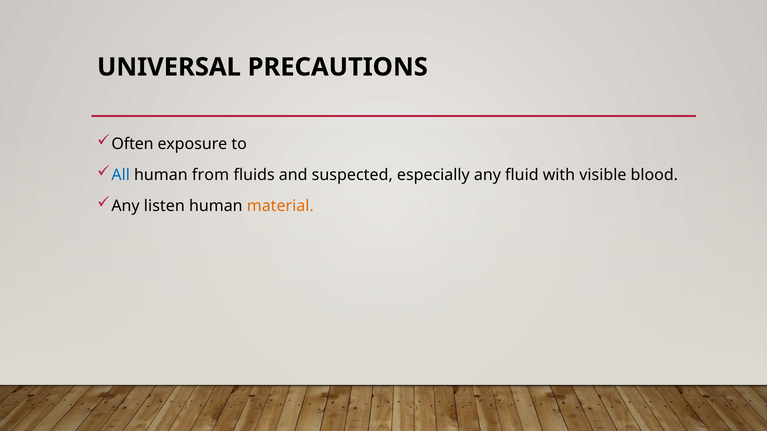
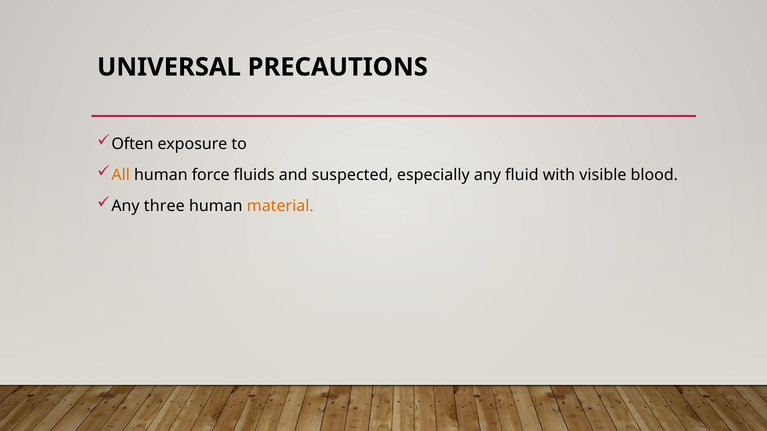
All colour: blue -> orange (121, 175)
from: from -> force (211, 175)
listen: listen -> three (164, 206)
